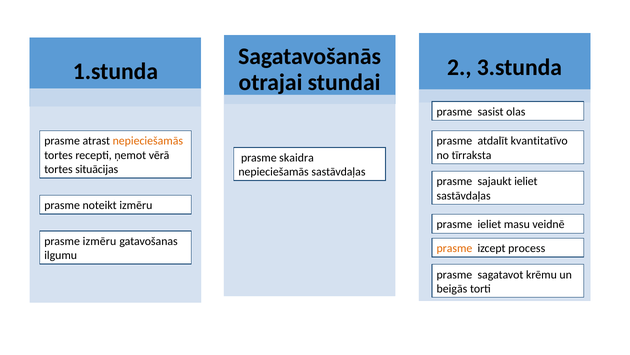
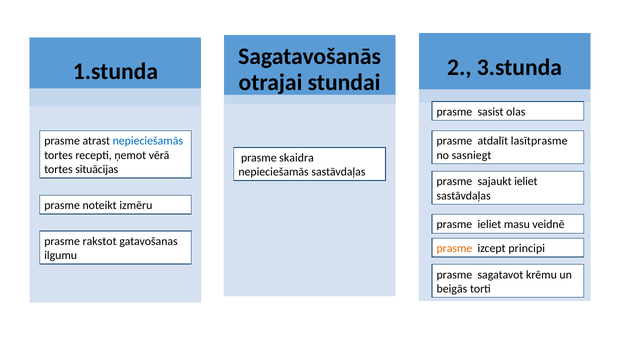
nepieciešamās colour: orange -> blue (148, 141)
kvantitatīvo: kvantitatīvo -> lasītprasme (539, 141)
tīrraksta: tīrraksta -> sasniegt (471, 155)
prasme izmēru: izmēru -> rakstot (100, 241)
process: process -> principi (527, 248)
